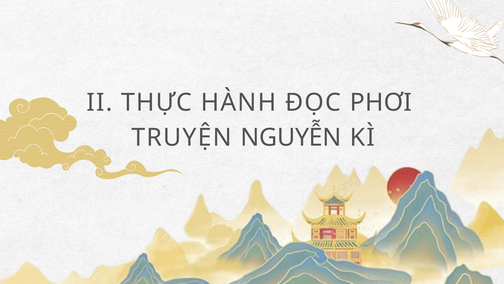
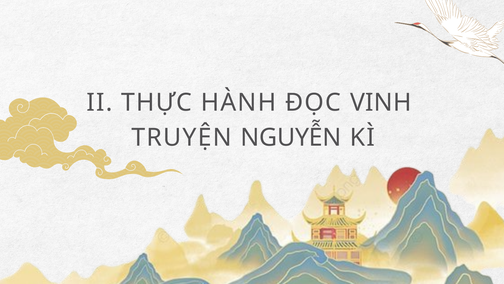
PHƠI: PHƠI -> VINH (381, 103)
